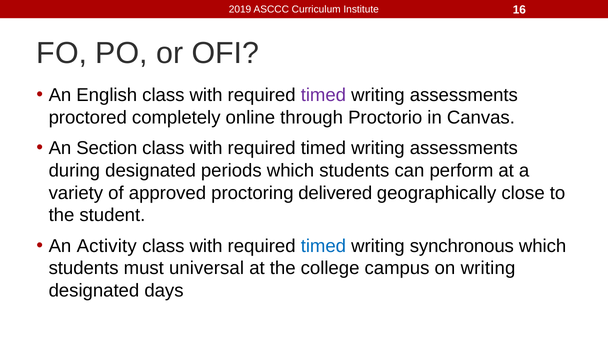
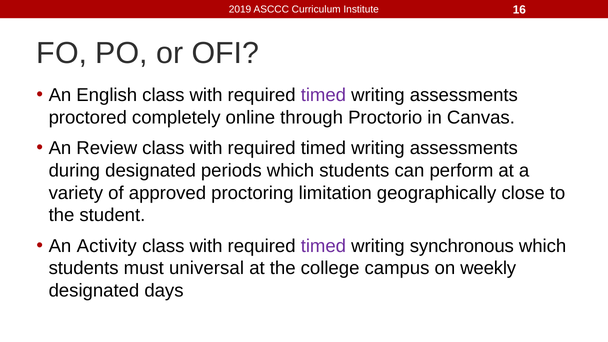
Section: Section -> Review (107, 148)
delivered: delivered -> limitation (335, 193)
timed colour: blue -> purple (323, 246)
on writing: writing -> weekly (488, 268)
